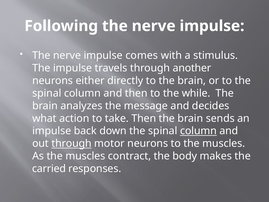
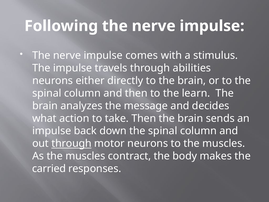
another: another -> abilities (192, 68)
while: while -> learn (196, 93)
column underline: present -> none (198, 131)
